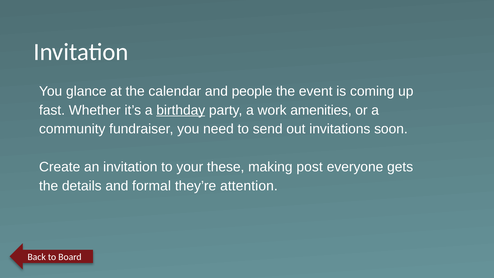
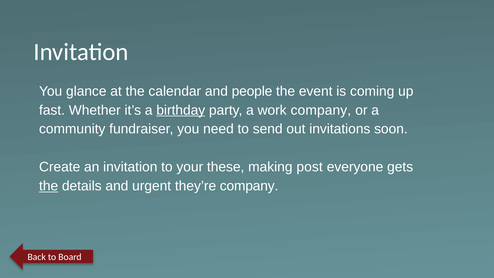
work amenities: amenities -> company (321, 110)
the underline: none -> present (49, 186)
formal: formal -> urgent (152, 186)
they’re attention: attention -> company (249, 186)
